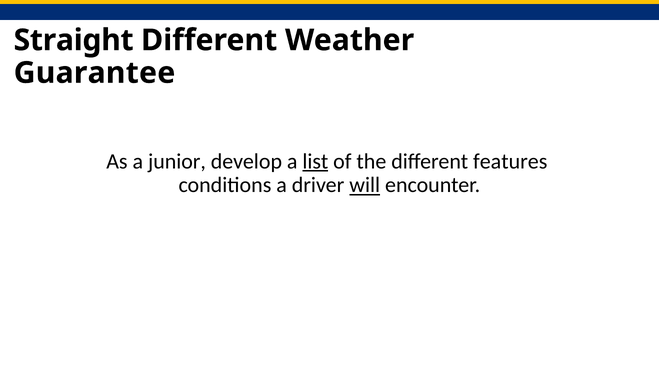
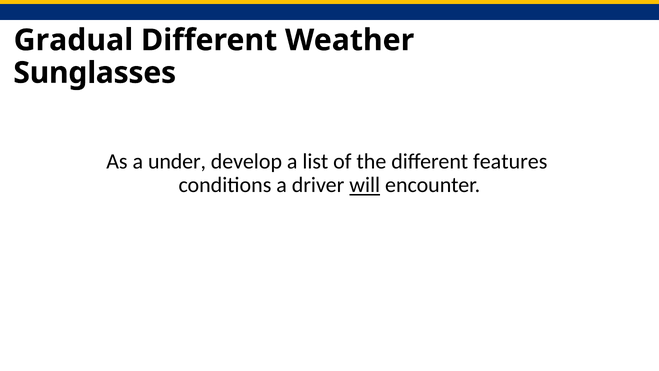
Straight: Straight -> Gradual (73, 40)
Guarantee: Guarantee -> Sunglasses (95, 73)
junior: junior -> under (177, 161)
list underline: present -> none (315, 161)
